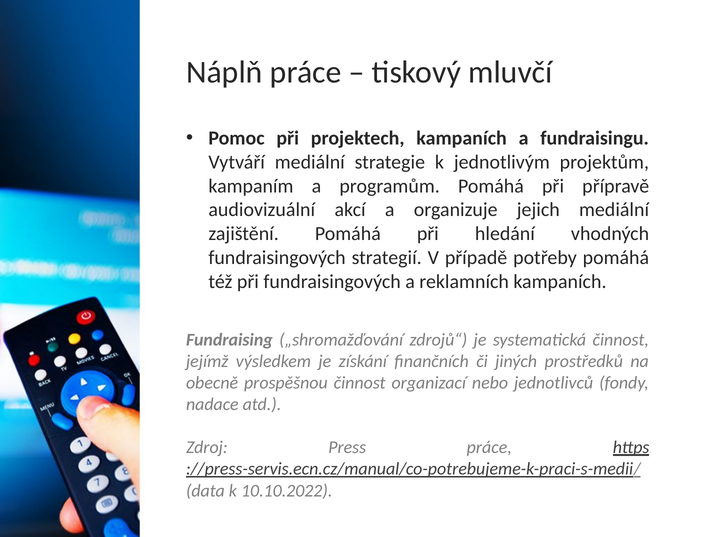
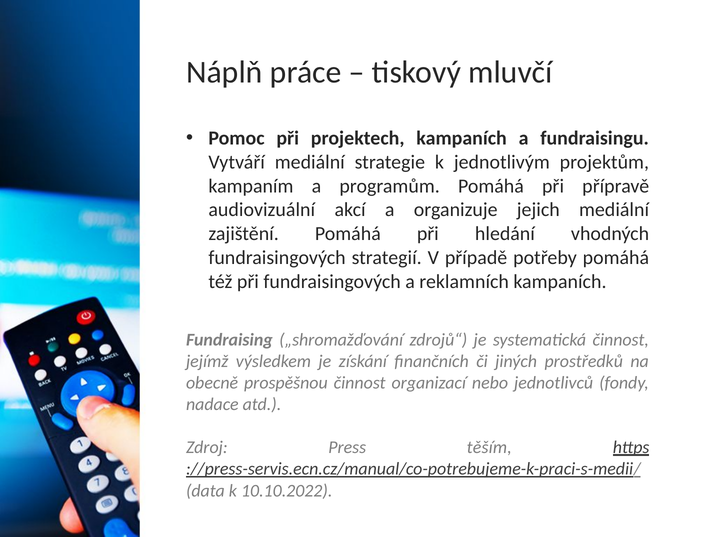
Press práce: práce -> těším (489, 447)
